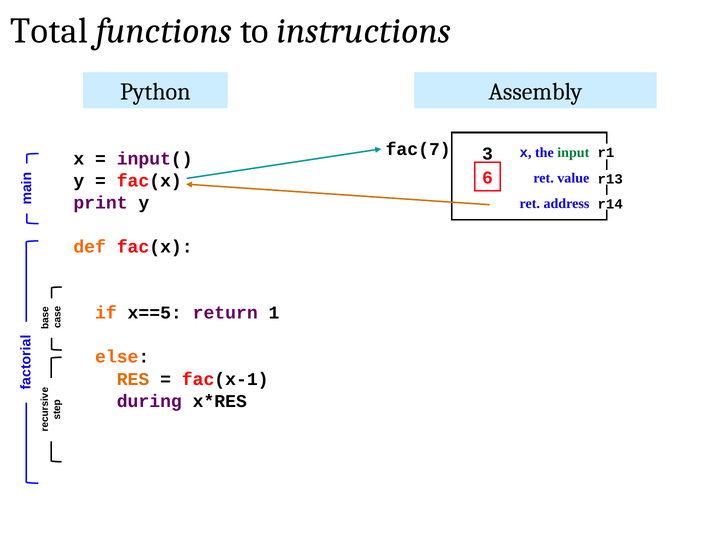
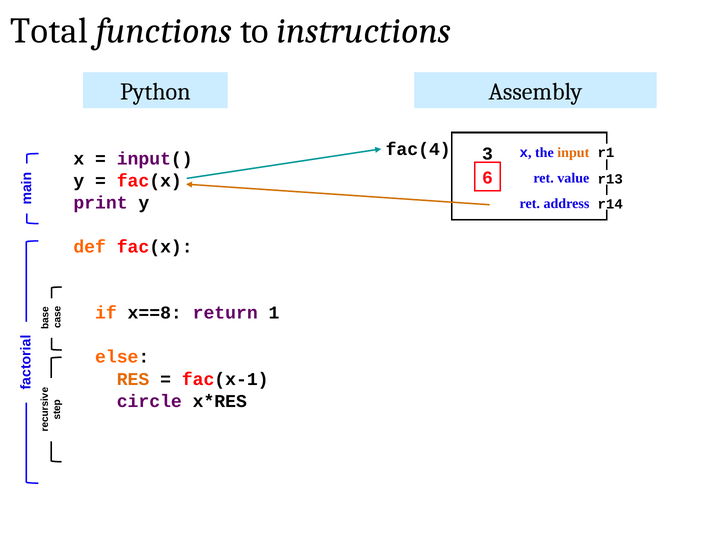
fac(7: fac(7 -> fac(4 (418, 149)
input colour: green -> orange (573, 153)
x==5: x==5 -> x==8 (155, 313)
during: during -> circle (149, 401)
